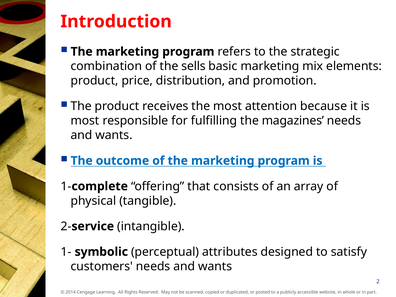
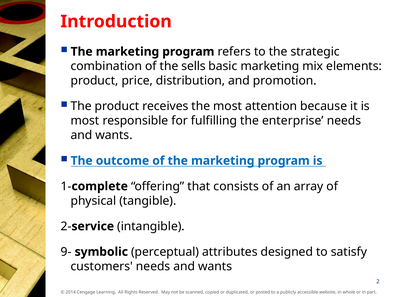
magazines: magazines -> enterprise (293, 121)
1-: 1- -> 9- (66, 252)
